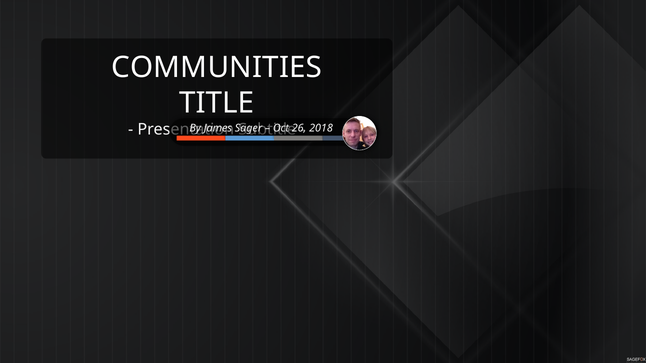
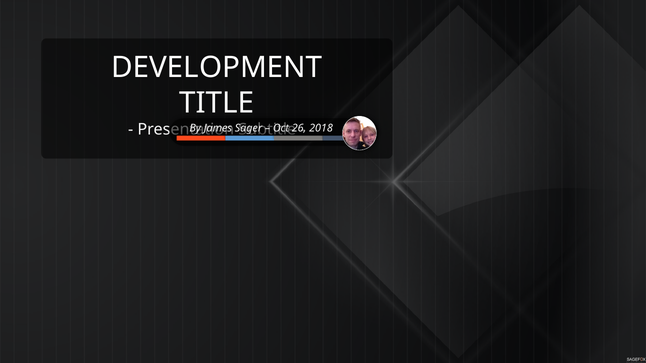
COMMUNITIES: COMMUNITIES -> DEVELOPMENT (217, 67)
